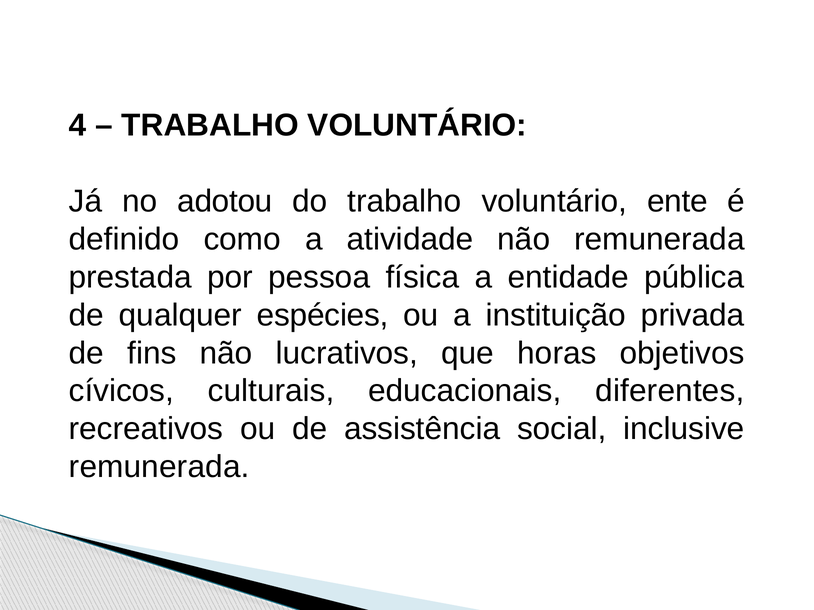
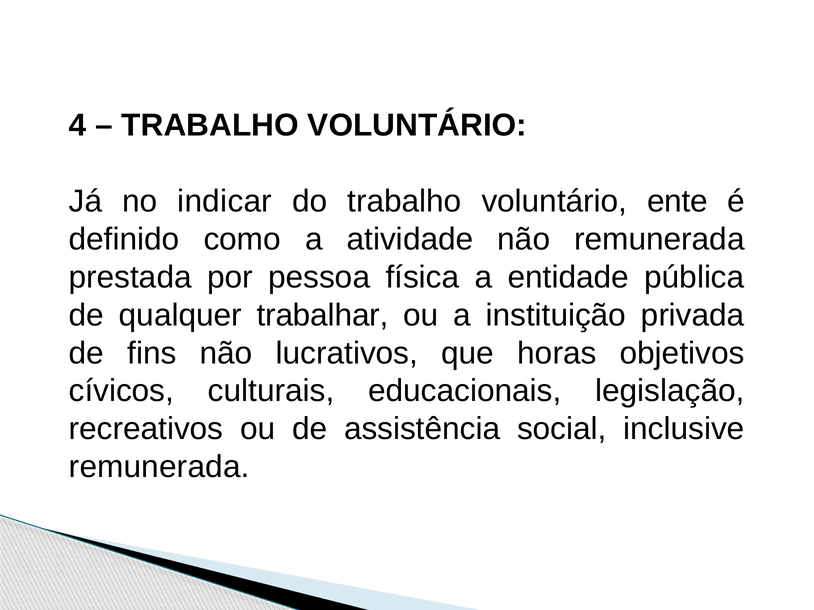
adotou: adotou -> indicar (225, 201)
espécies: espécies -> trabalhar (323, 315)
diferentes: diferentes -> legislação (670, 391)
